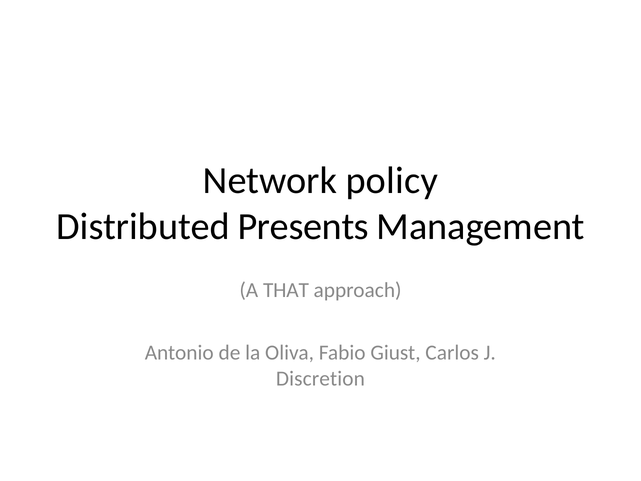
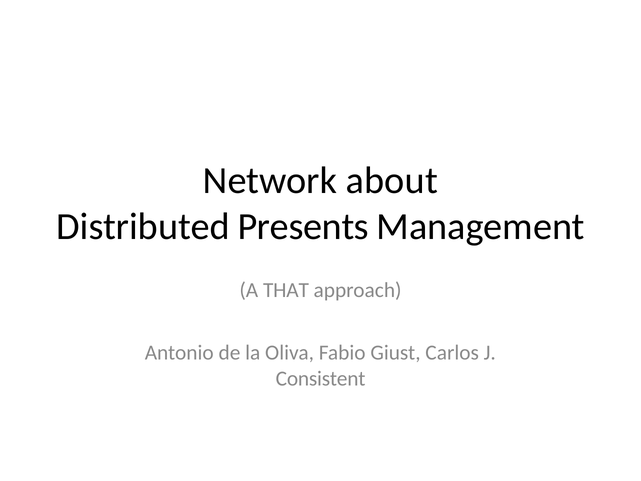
policy: policy -> about (392, 181)
Discretion: Discretion -> Consistent (321, 378)
